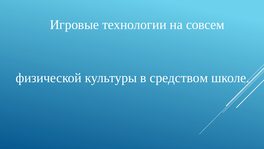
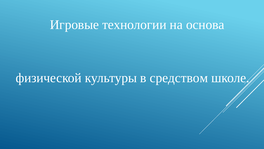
совсем: совсем -> основа (205, 25)
